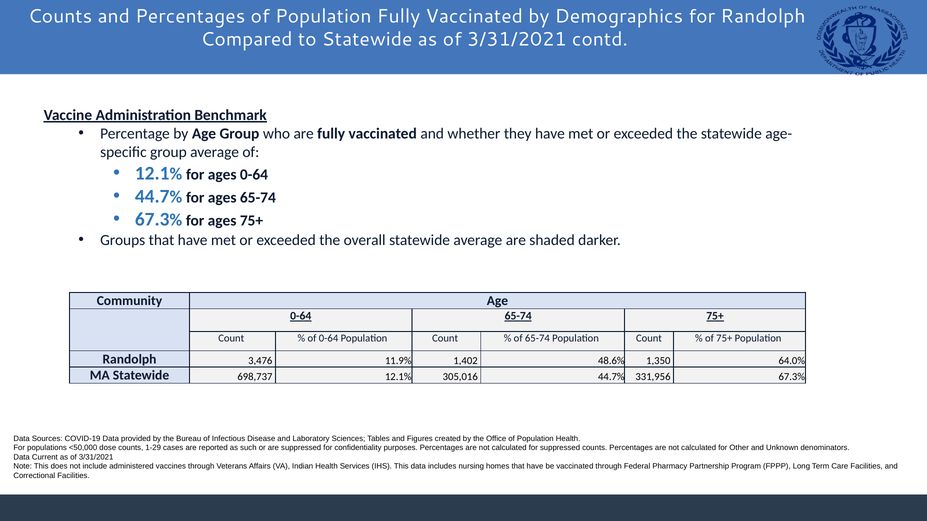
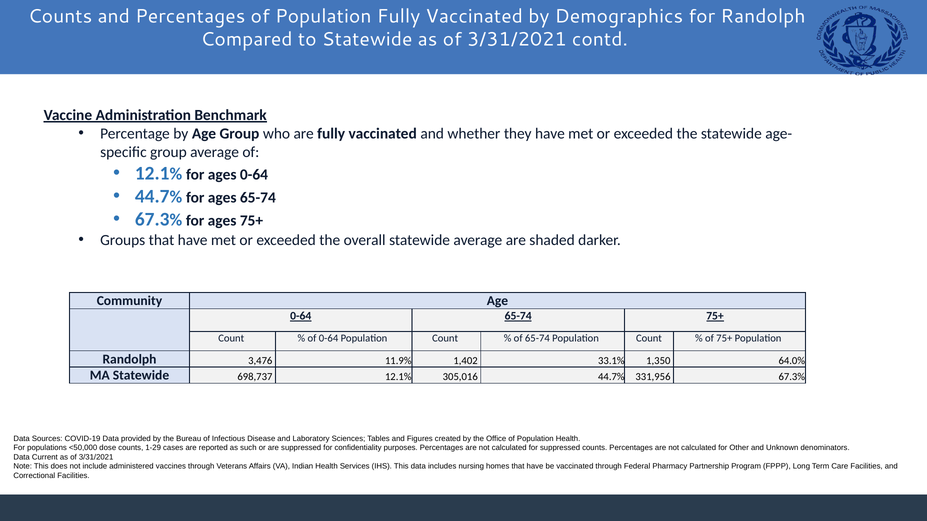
48.6%: 48.6% -> 33.1% (611, 361)
